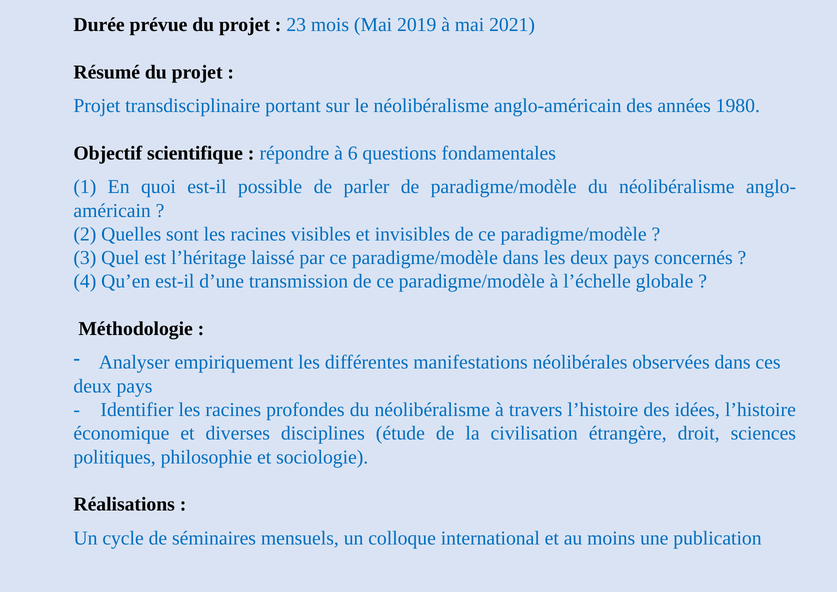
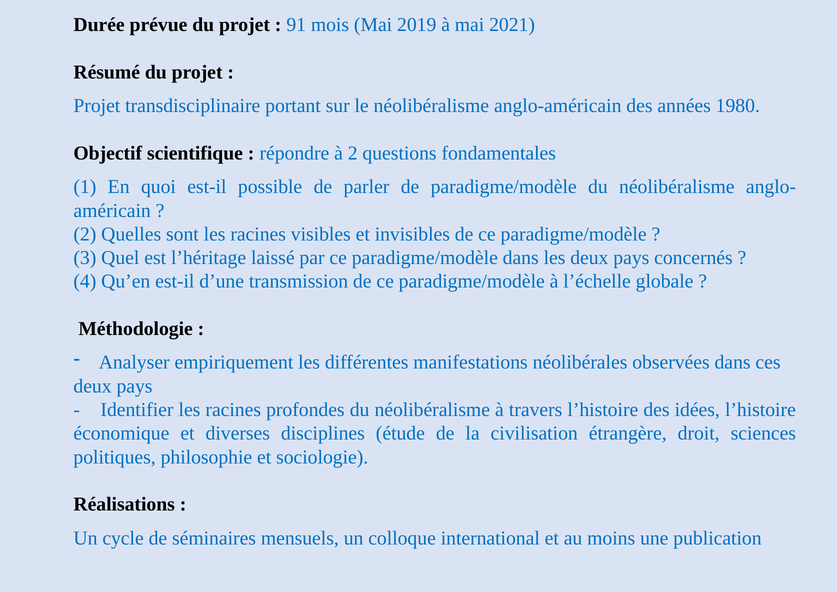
23: 23 -> 91 (296, 25)
à 6: 6 -> 2 (353, 153)
